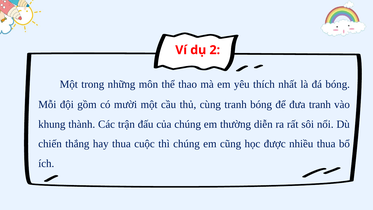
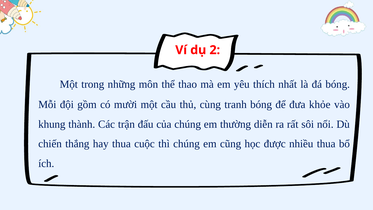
đưa tranh: tranh -> khỏe (320, 104)
